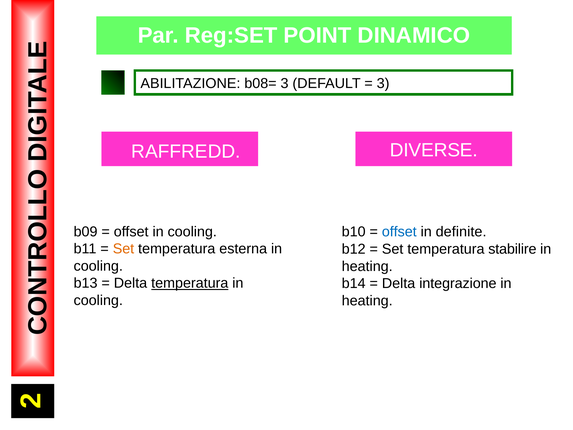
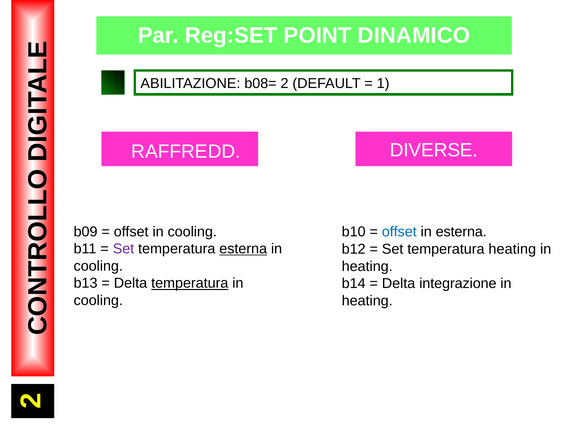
b08= 3: 3 -> 2 (285, 83)
3: 3 -> 1 (383, 83)
in definite: definite -> esterna (461, 232)
Set colour: orange -> purple (123, 249)
esterna underline: none -> present (243, 249)
temperatura stabilire: stabilire -> heating (512, 249)
